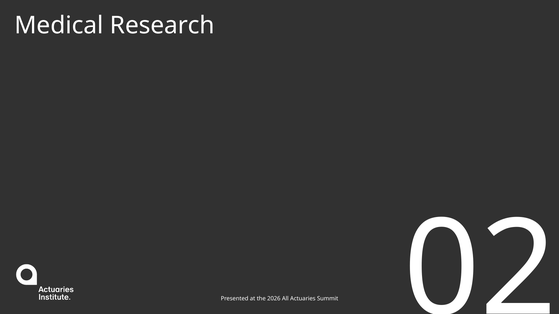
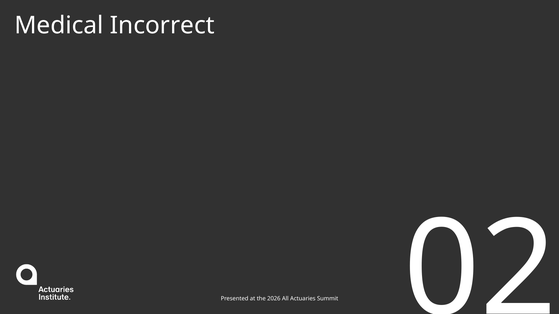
Research: Research -> Incorrect (162, 25)
